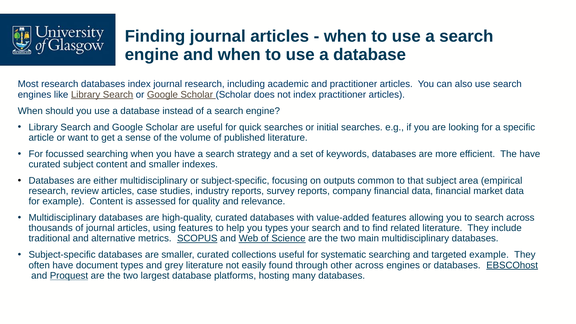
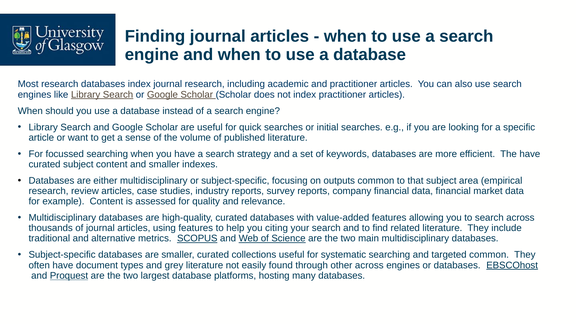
you types: types -> citing (277, 228)
targeted example: example -> common (489, 255)
